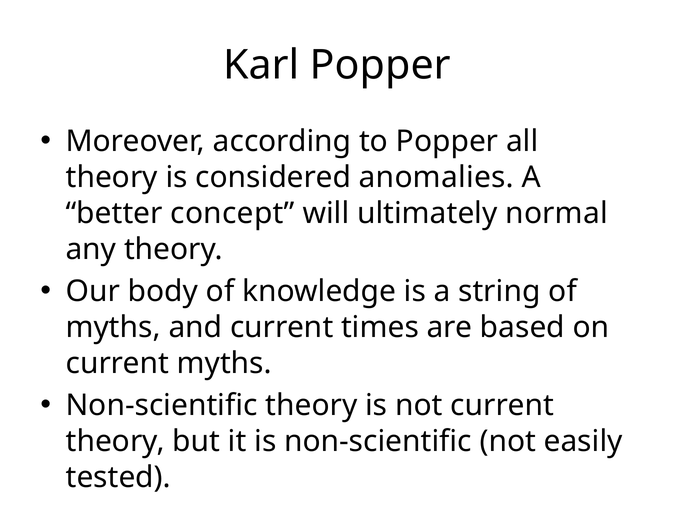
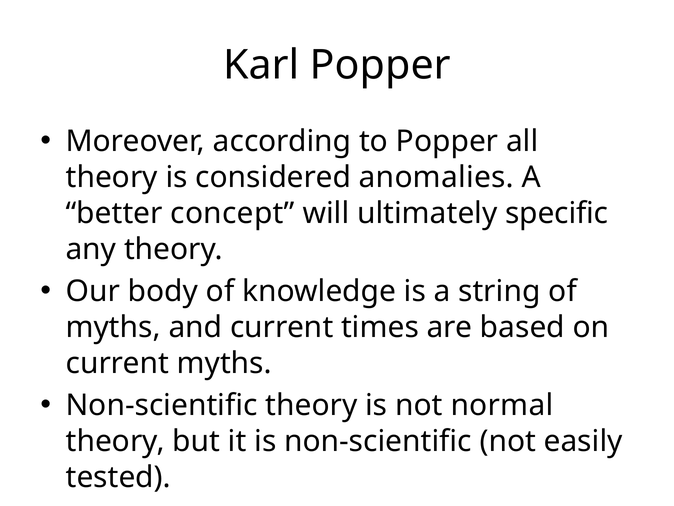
normal: normal -> specific (557, 213)
not current: current -> normal (502, 405)
